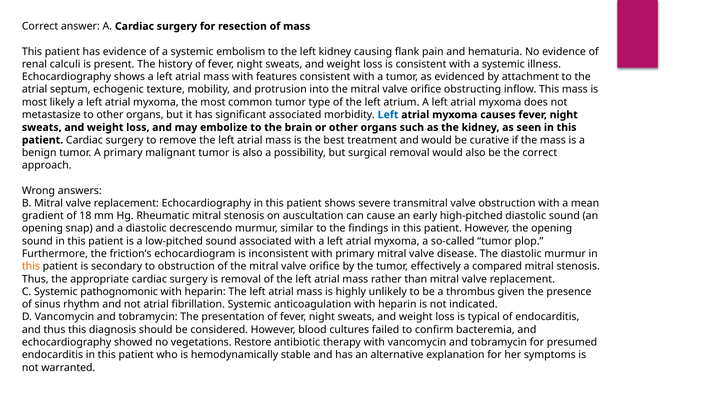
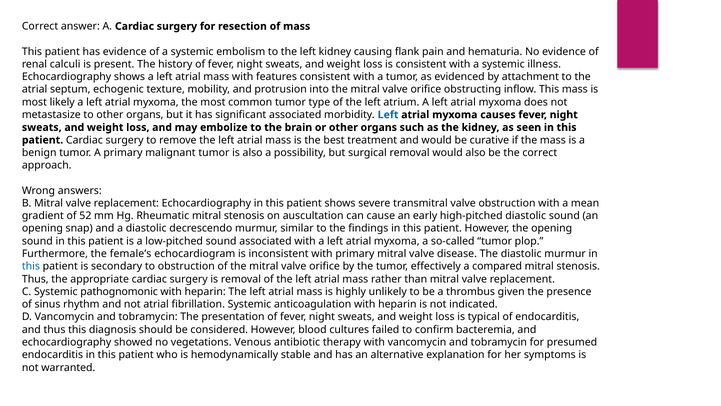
18: 18 -> 52 (85, 216)
friction’s: friction’s -> female’s (131, 254)
this colour: orange -> blue (31, 266)
Restore: Restore -> Venous (253, 342)
